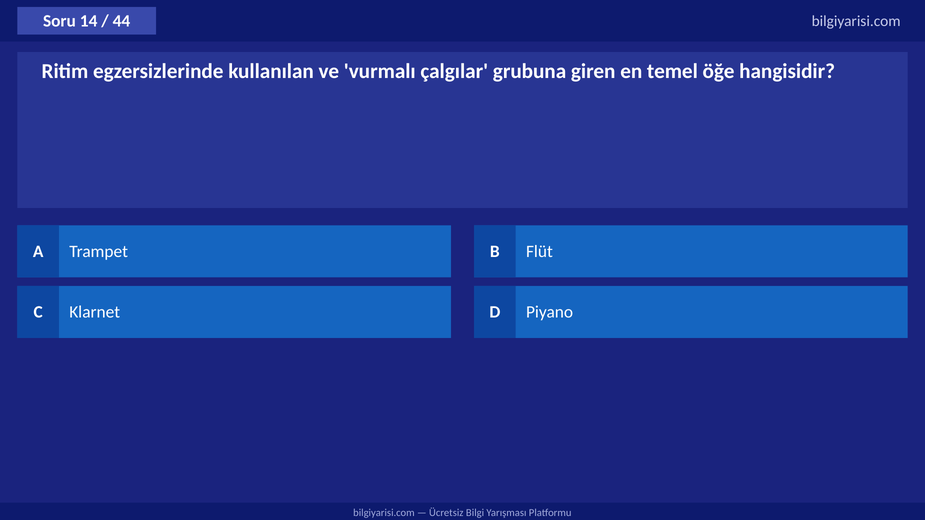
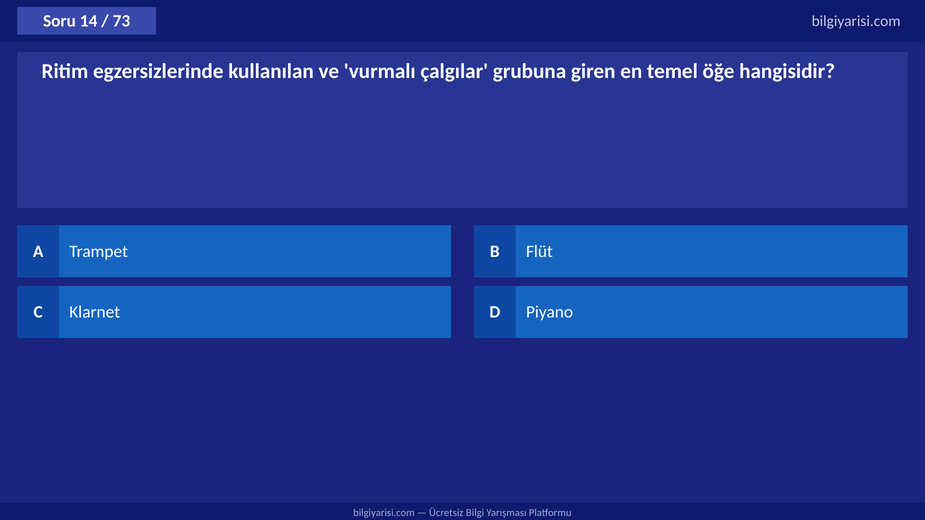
44: 44 -> 73 (121, 21)
